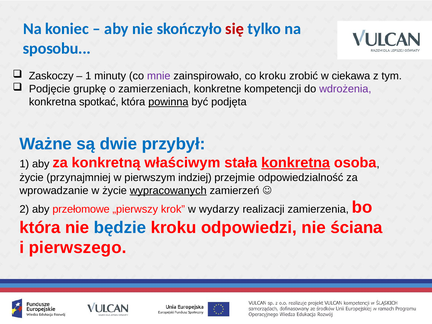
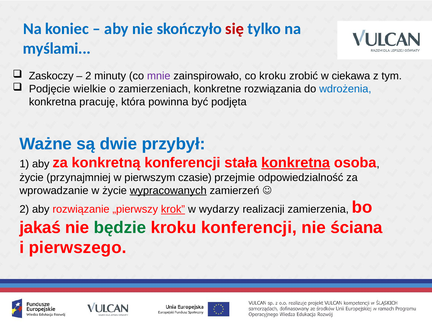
sposobu: sposobu -> myślami (57, 48)
1: 1 -> 2 (88, 76)
grupkę: grupkę -> wielkie (90, 89)
kompetencji: kompetencji -> rozwiązania (273, 89)
wdrożenia colour: purple -> blue (345, 89)
spotkać: spotkać -> pracuję (99, 102)
powinna underline: present -> none (168, 102)
konkretną właściwym: właściwym -> konferencji (182, 163)
indziej: indziej -> czasie (195, 178)
przełomowe: przełomowe -> rozwiązanie (81, 209)
krok underline: none -> present (173, 209)
która: która -> jakaś (40, 228)
będzie colour: blue -> green (120, 228)
kroku odpowiedzi: odpowiedzi -> konferencji (249, 228)
